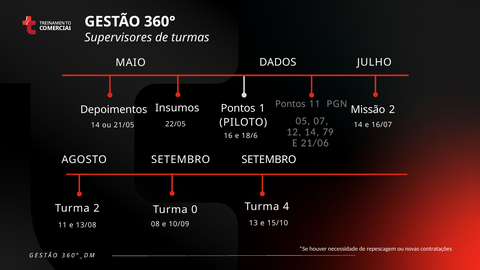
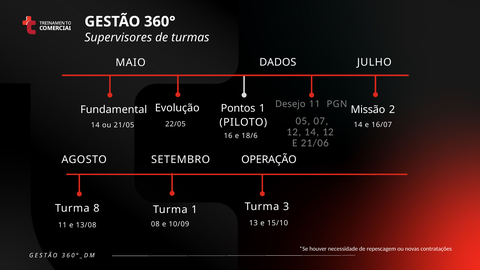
Pontos: Pontos -> Desejo (290, 104)
Insumos: Insumos -> Evolução (177, 108)
Depoimentos: Depoimentos -> Fundamental (114, 110)
14 79: 79 -> 12 (328, 132)
SETEMBRO: SETEMBRO -> OPERAÇÃO (269, 160)
Turma 4: 4 -> 3 (286, 207)
Turma 2: 2 -> 8 (96, 208)
Turma 0: 0 -> 1 (194, 210)
